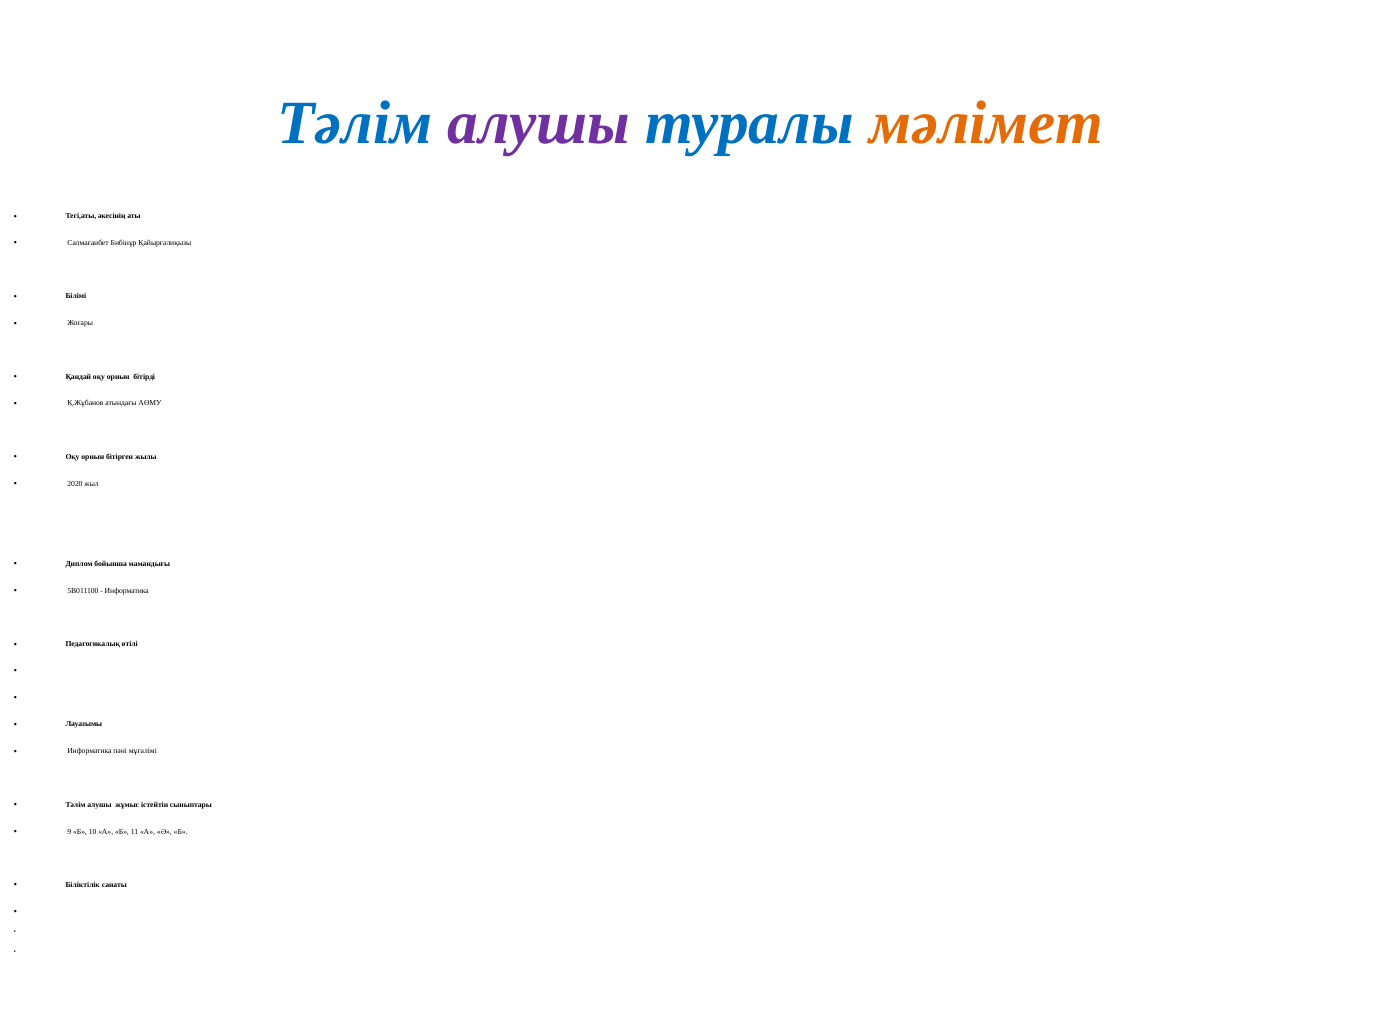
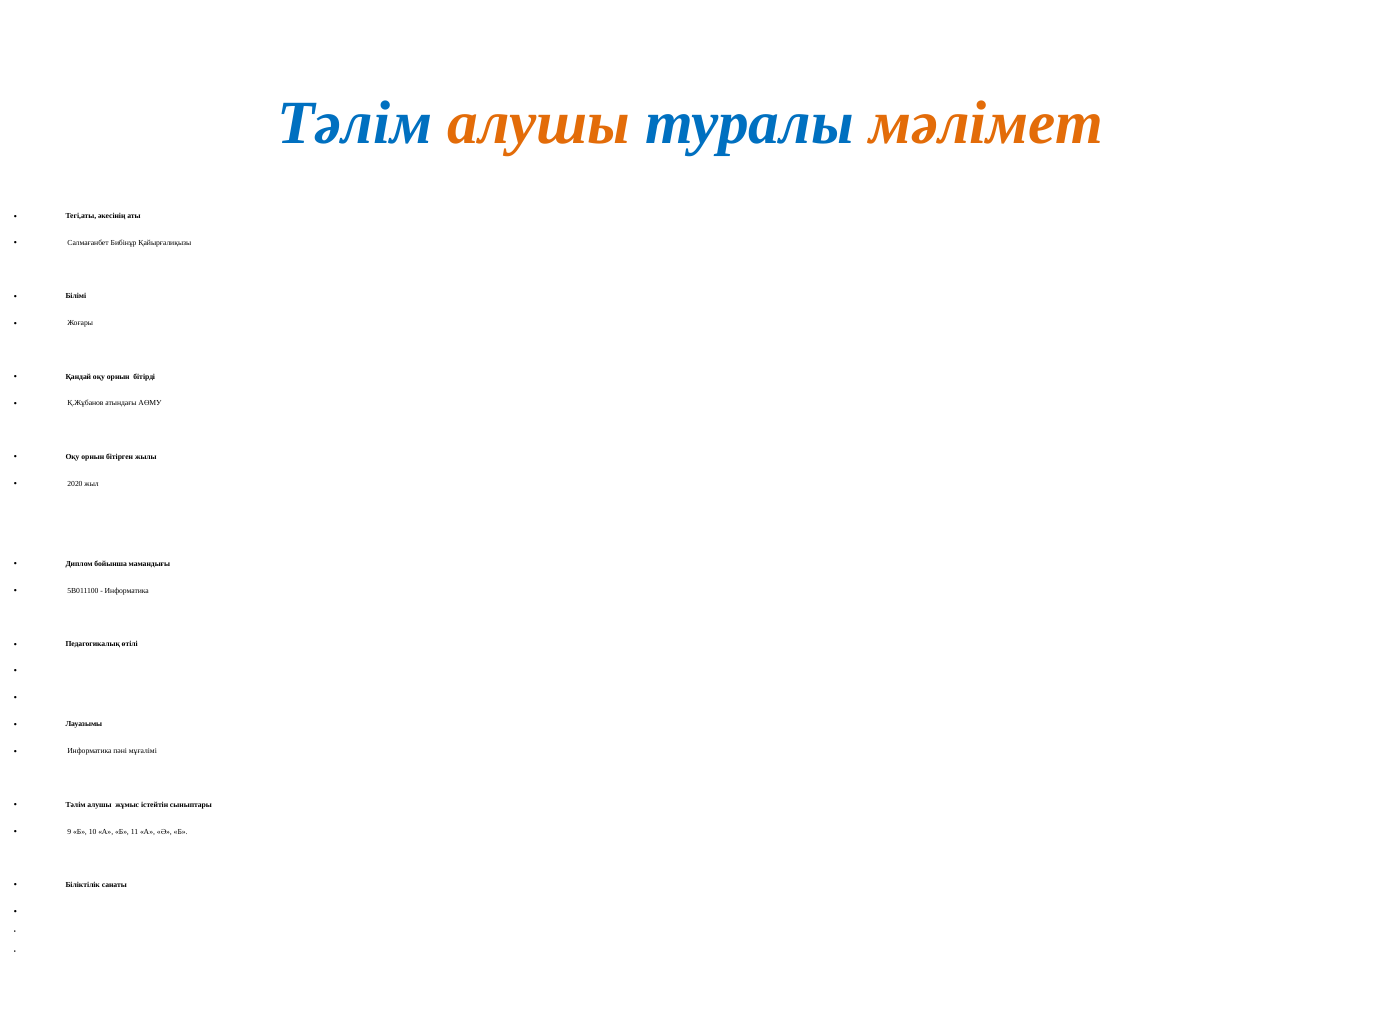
алушы colour: purple -> orange (539, 124)
